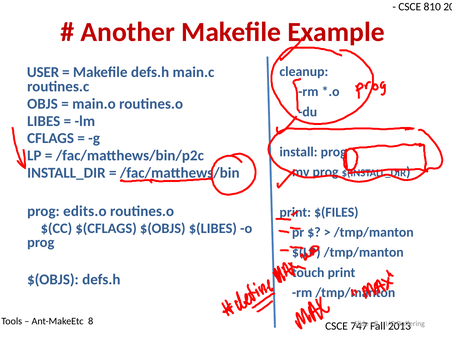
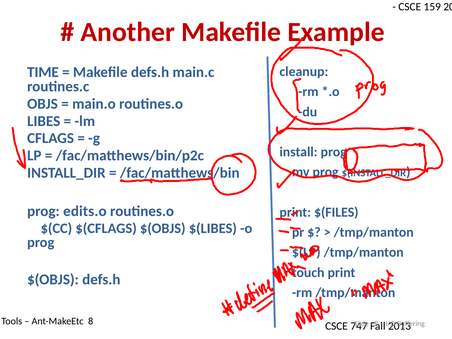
810: 810 -> 159 (432, 7)
USER: USER -> TIME (43, 72)
